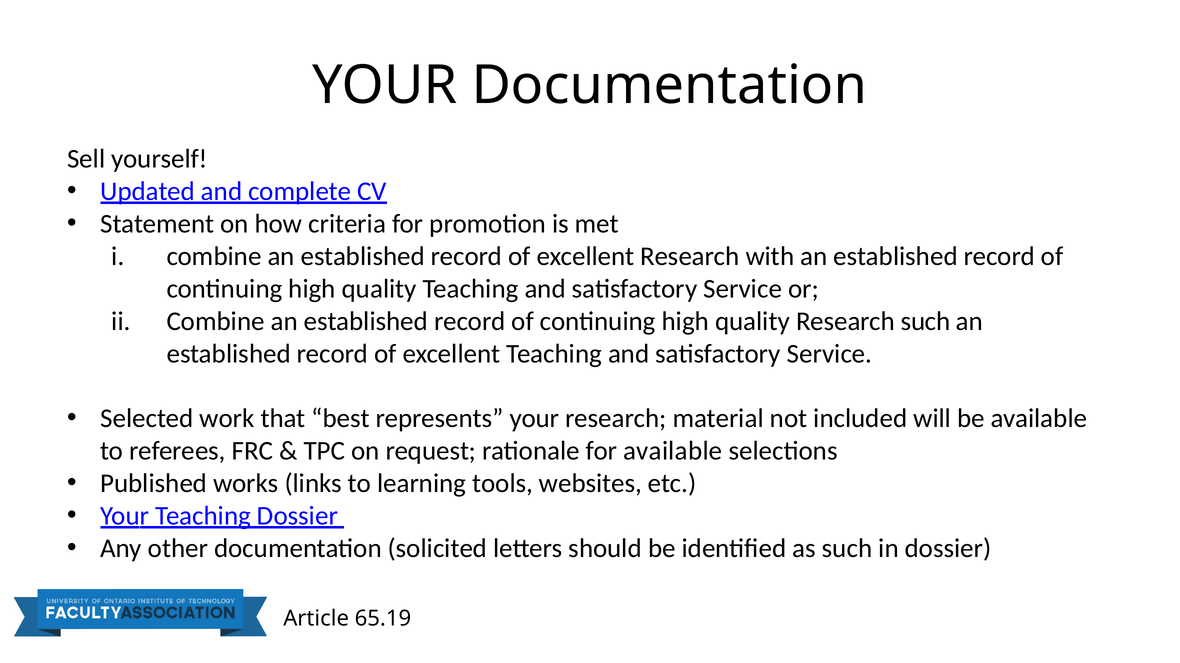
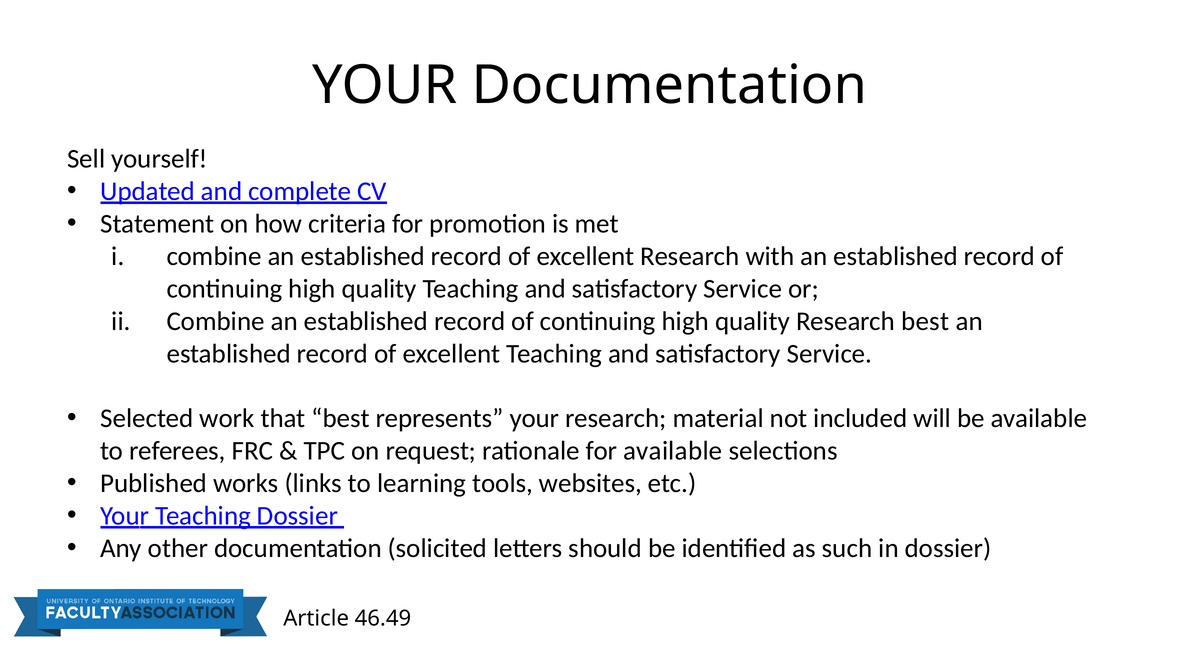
Research such: such -> best (925, 322)
65.19: 65.19 -> 46.49 (383, 619)
